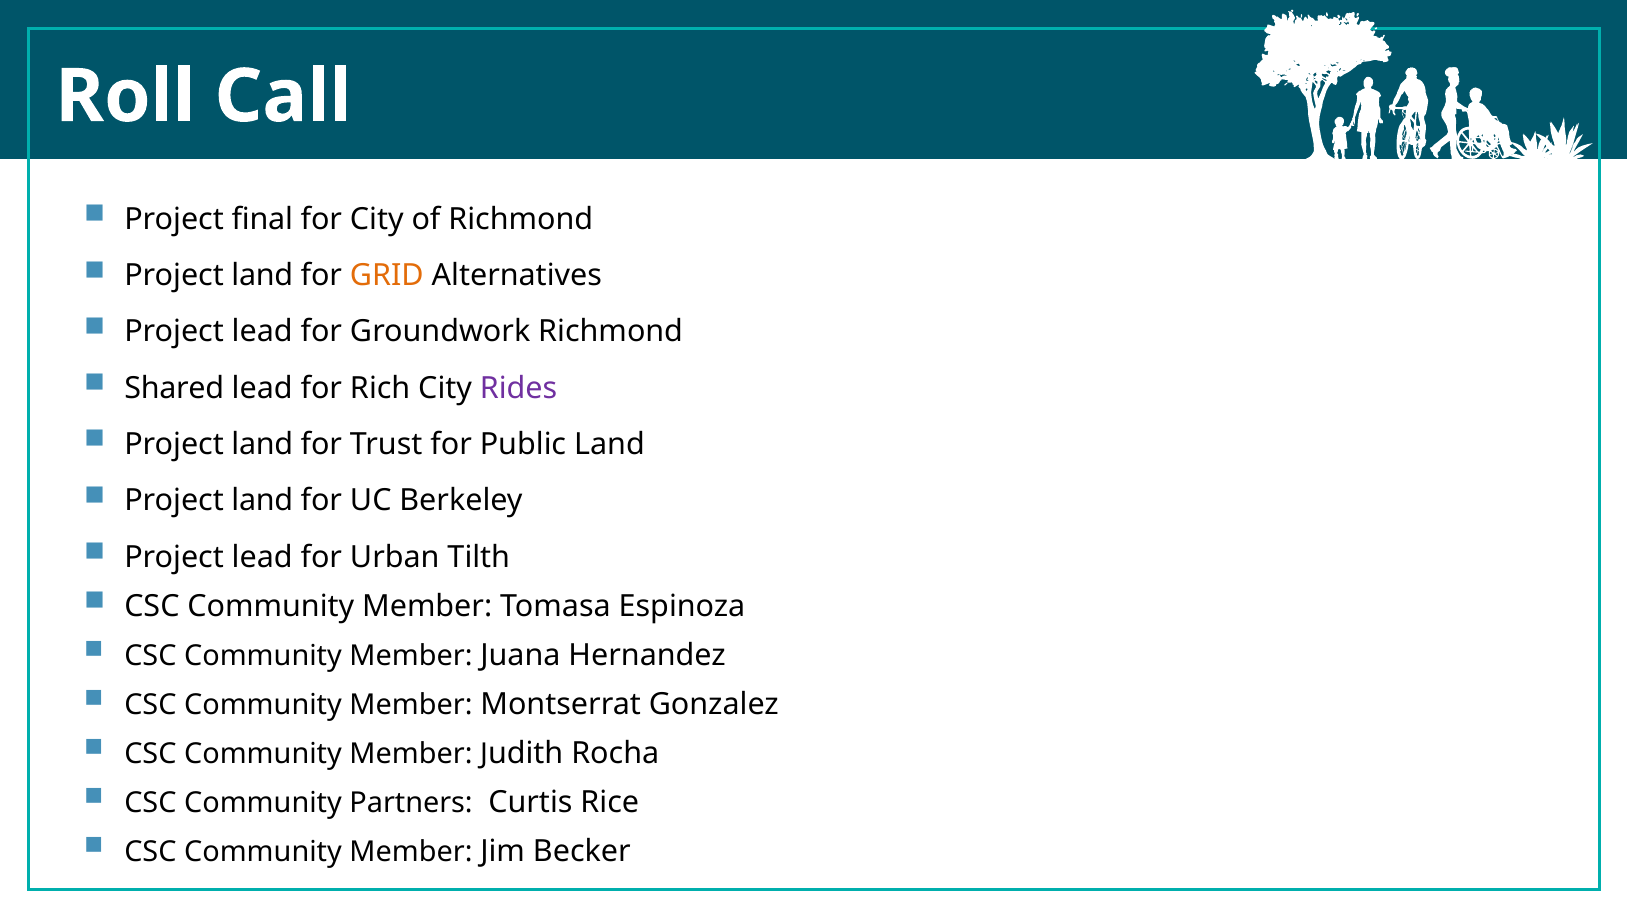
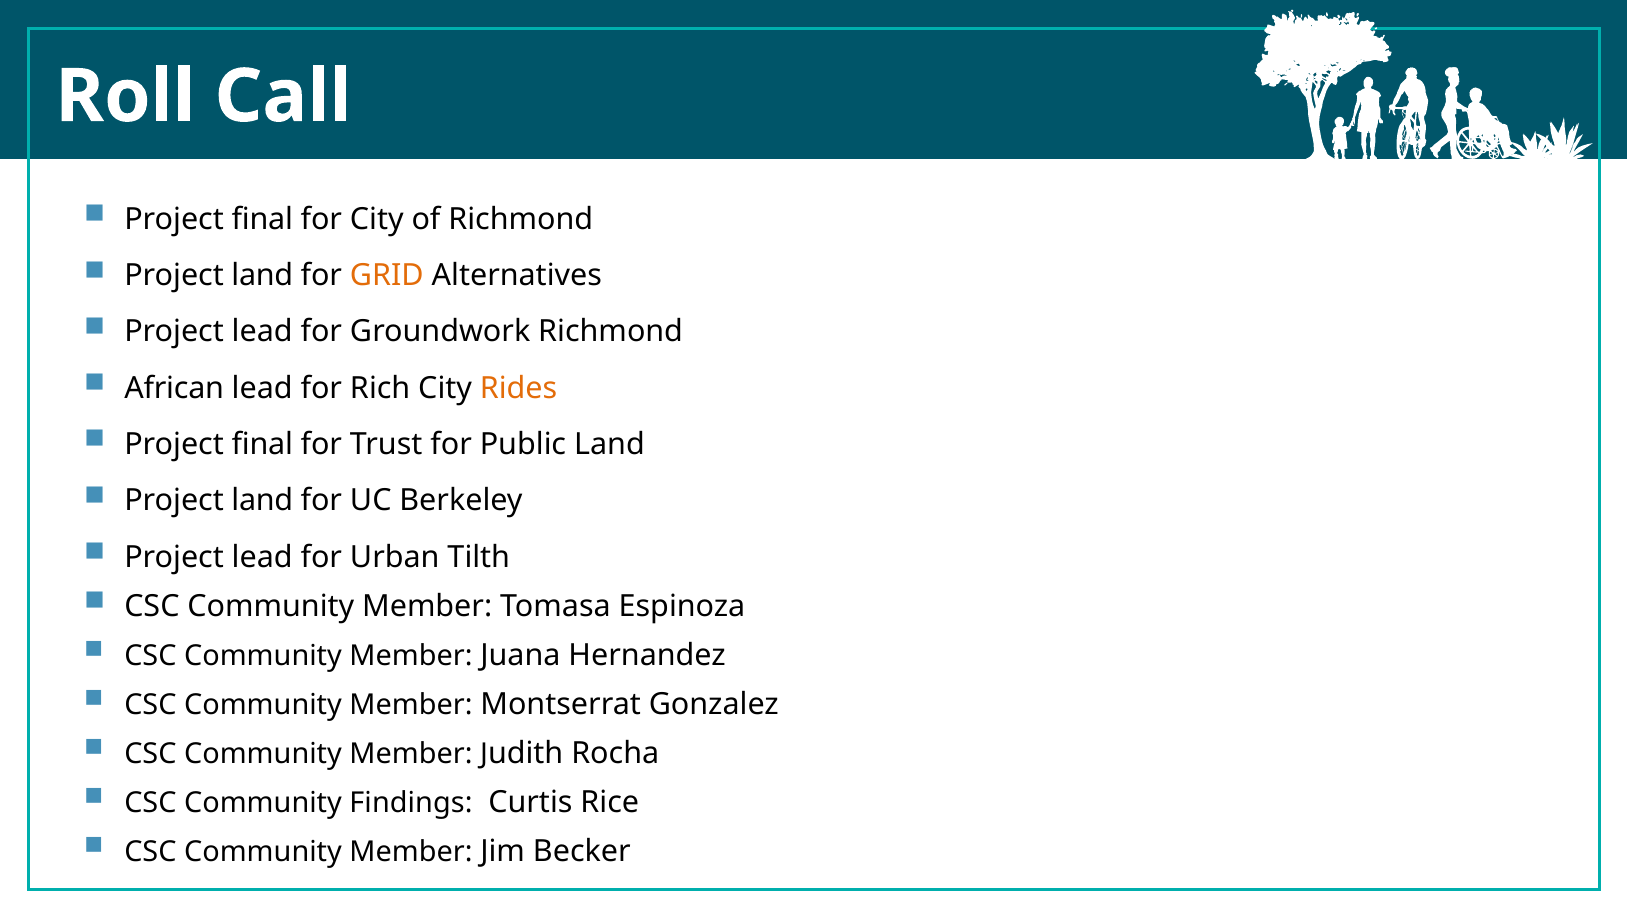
Shared: Shared -> African (174, 388)
Rides colour: purple -> orange (518, 388)
land: land -> final (262, 444)
Partners: Partners -> Findings (411, 803)
